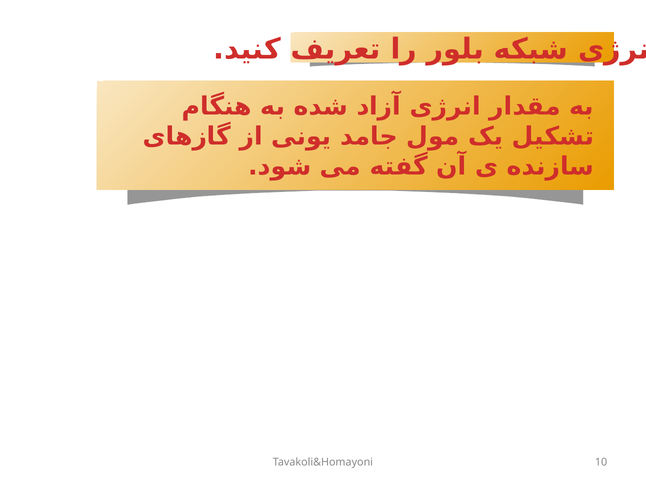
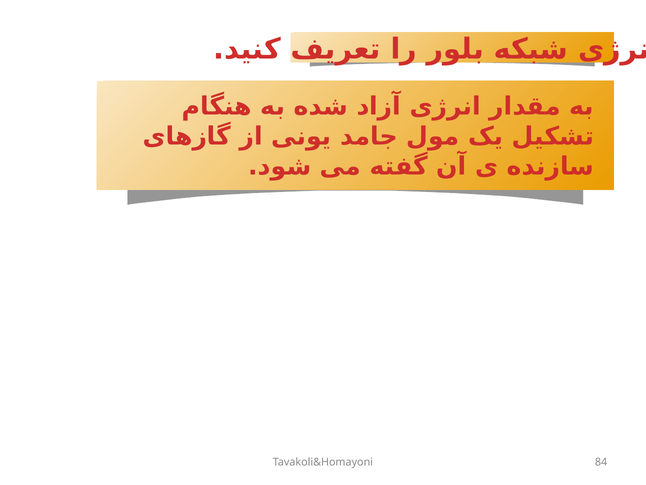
10: 10 -> 84 (601, 462)
